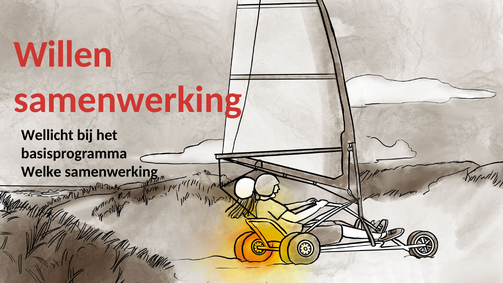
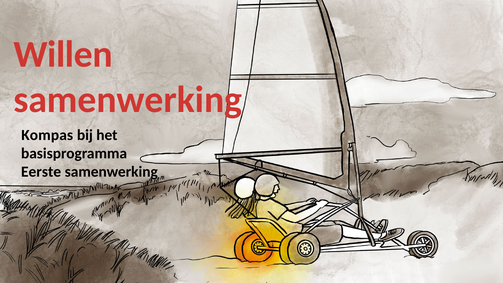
Wellicht: Wellicht -> Kompas (47, 135)
Welke: Welke -> Eerste (41, 172)
